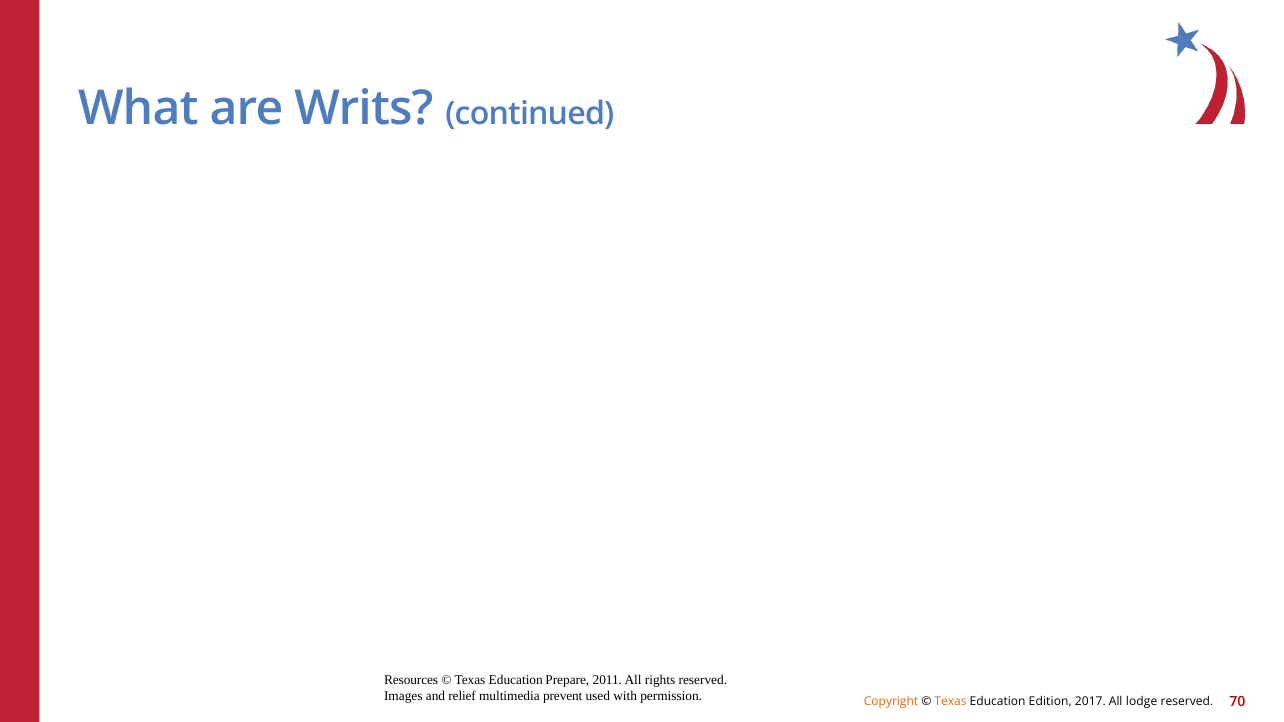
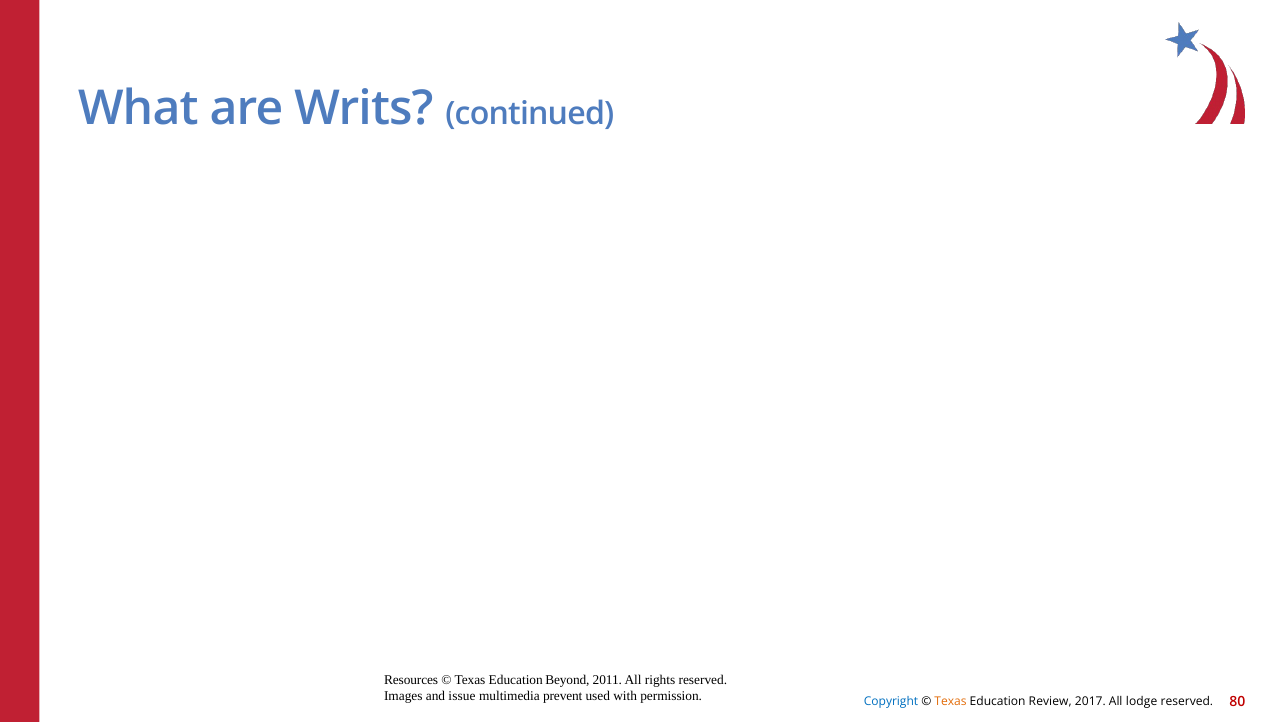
Education Prepare: Prepare -> Beyond (567, 680)
and relief: relief -> issue (462, 696)
Copyright colour: orange -> blue (891, 702)
Edition: Edition -> Review (1050, 702)
70: 70 -> 80 (1237, 702)
